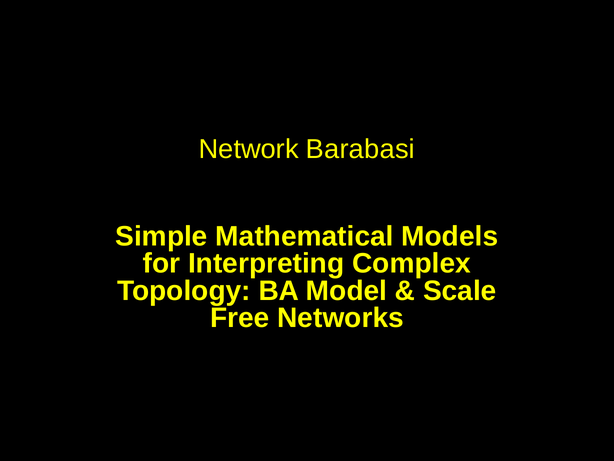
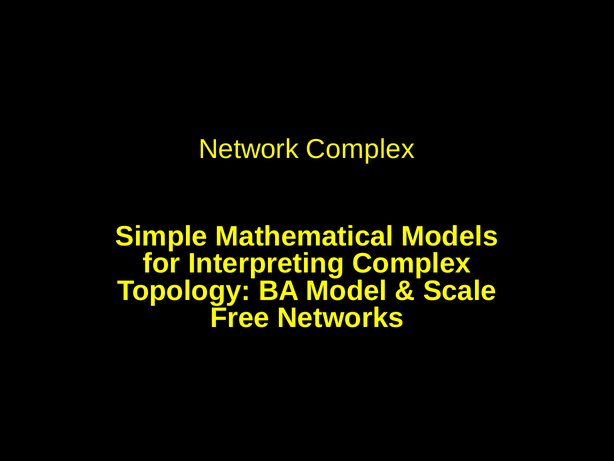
Network Barabasi: Barabasi -> Complex (360, 149)
